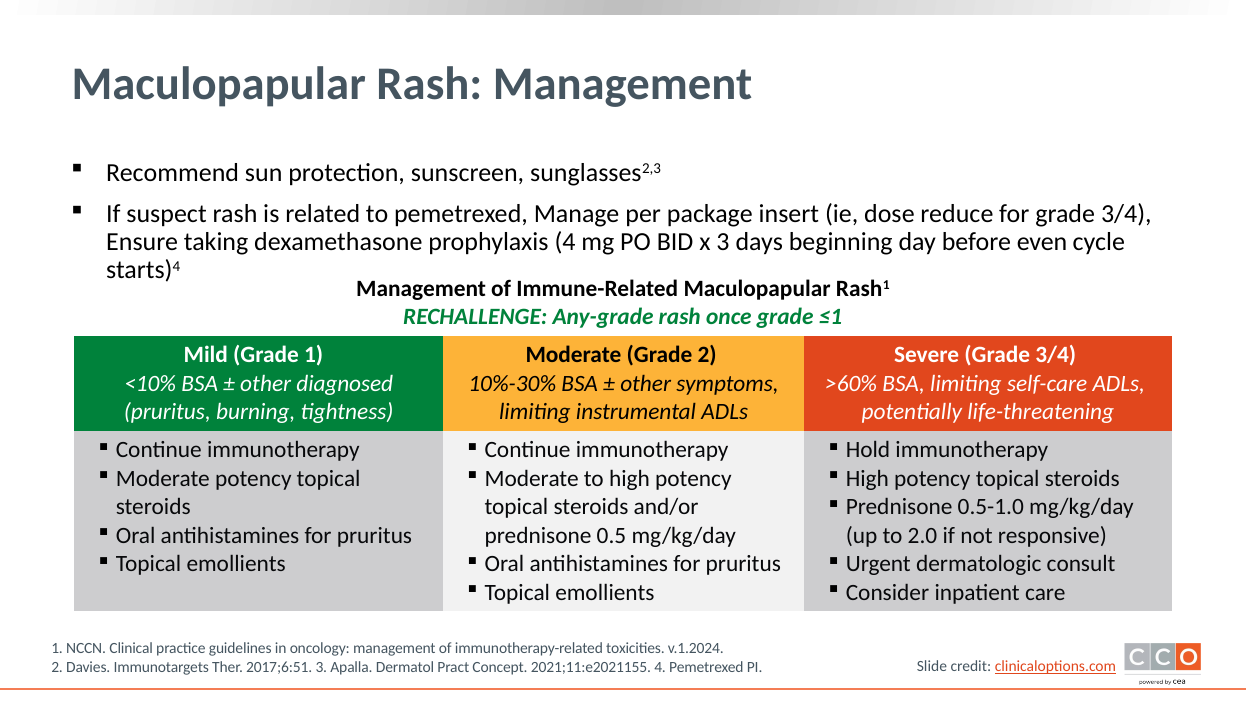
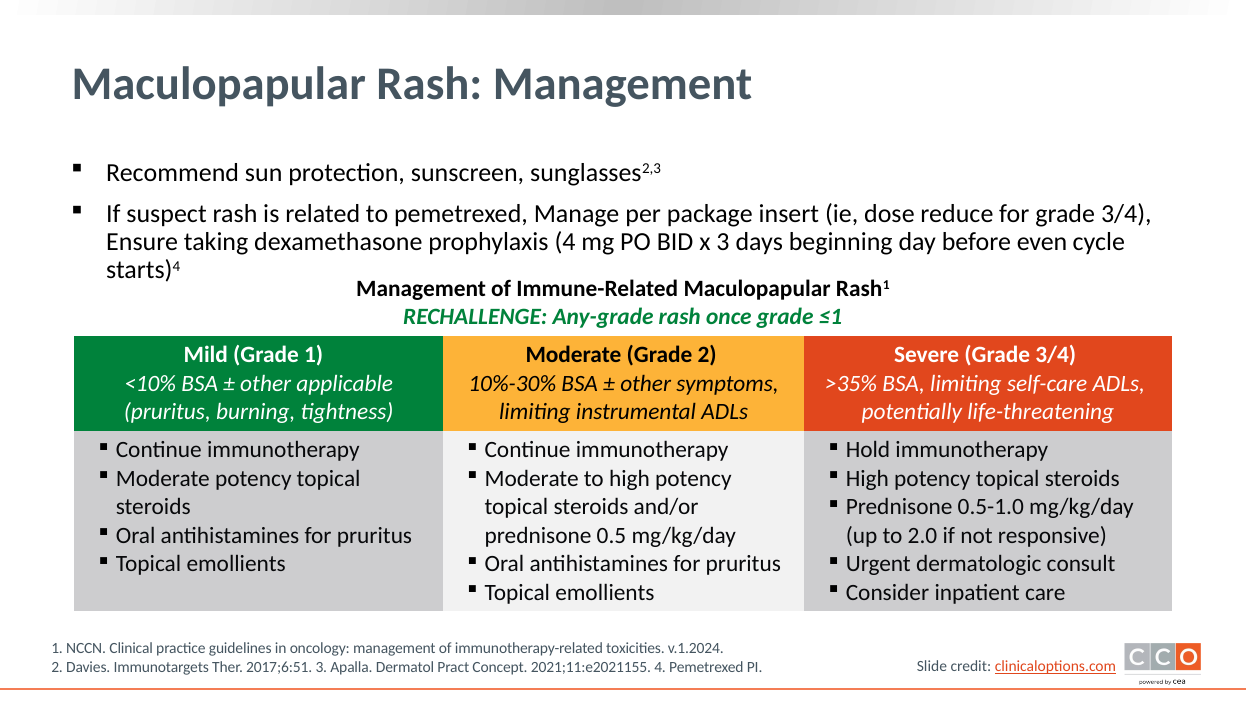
diagnosed: diagnosed -> applicable (345, 383)
>60%: >60% -> >35% (851, 383)
